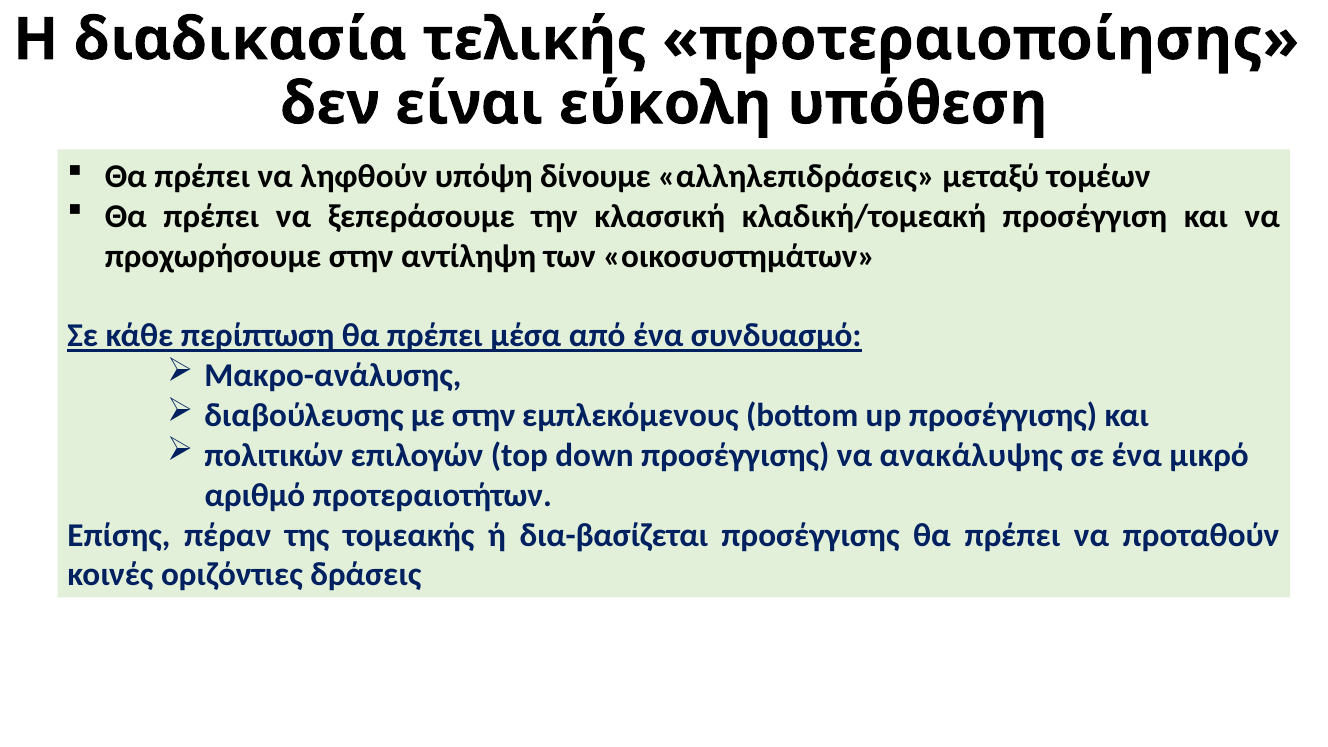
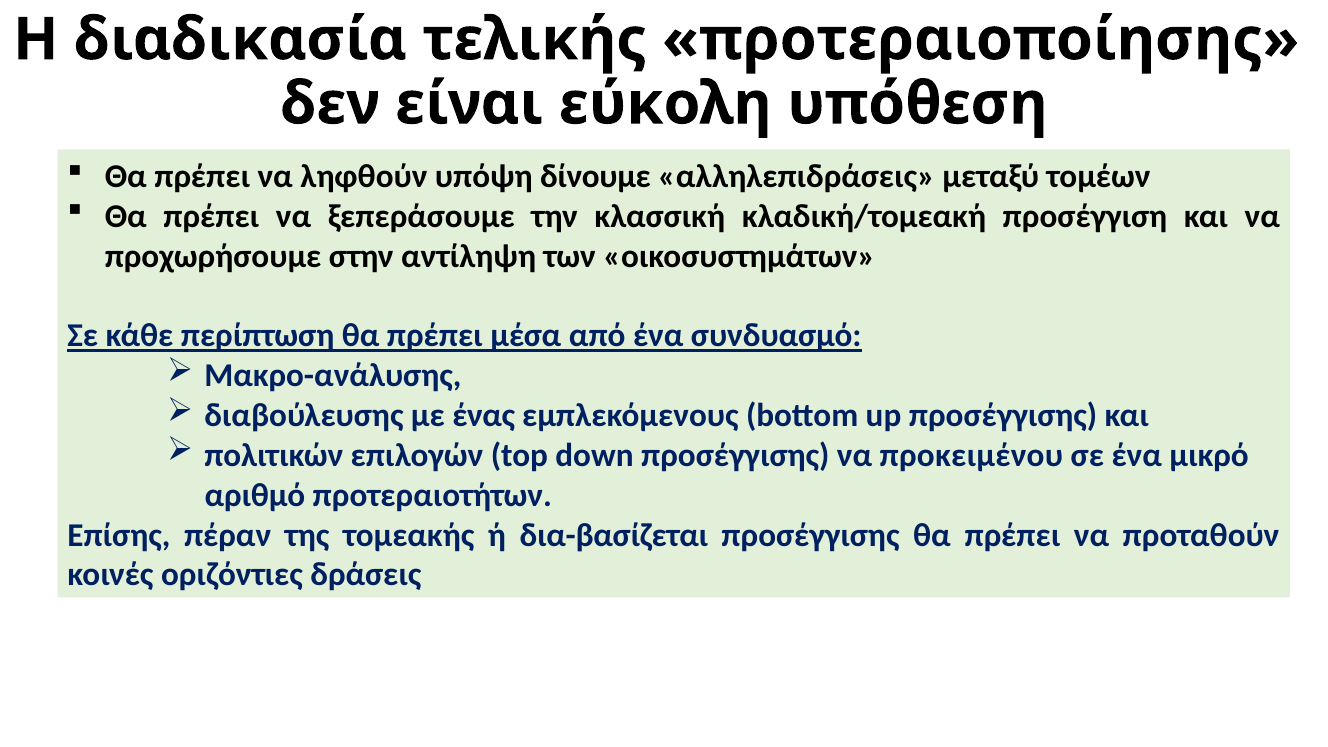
με στην: στην -> ένας (484, 416)
ανακάλυψης: ανακάλυψης -> προκειμένου (971, 455)
